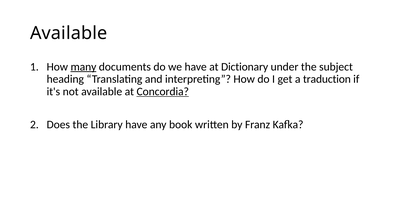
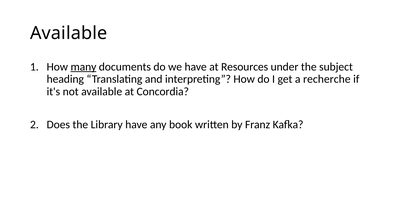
Dictionary: Dictionary -> Resources (245, 67)
traduction: traduction -> recherche (327, 79)
Concordia underline: present -> none (163, 91)
